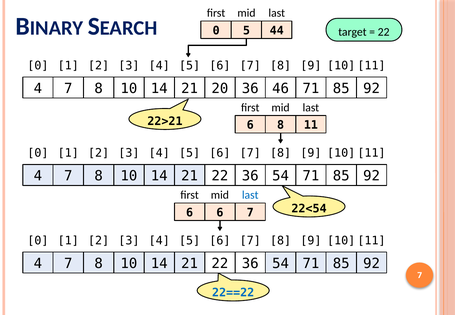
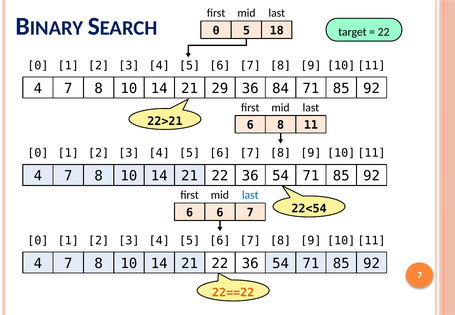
44: 44 -> 18 (277, 31)
20: 20 -> 29 (220, 88)
46: 46 -> 84 (281, 88)
22==22 colour: blue -> orange (233, 293)
